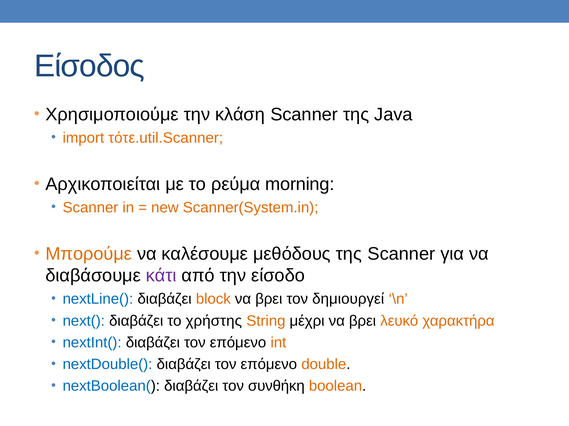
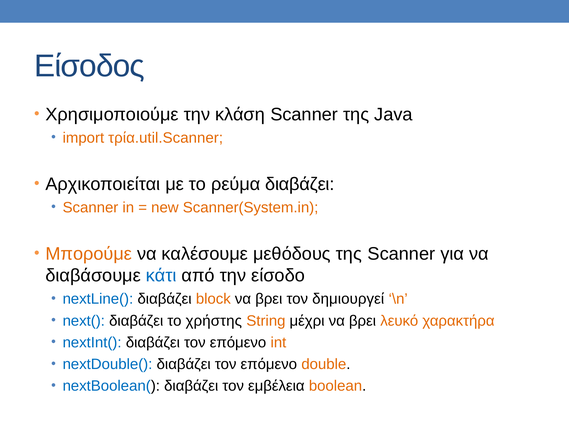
τότε.util.Scanner: τότε.util.Scanner -> τρία.util.Scanner (166, 138)
ρεύμα morning: morning -> διαβάζει (300, 184)
κάτι colour: purple -> blue (161, 276)
συνθήκη: συνθήκη -> εμβέλεια (276, 387)
